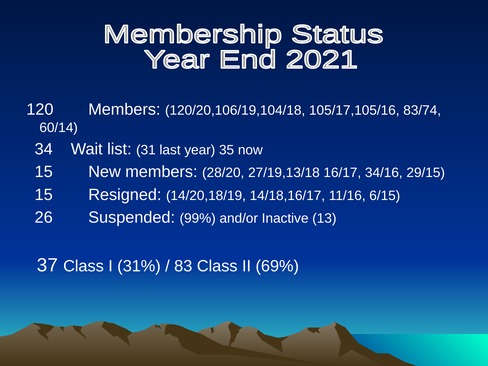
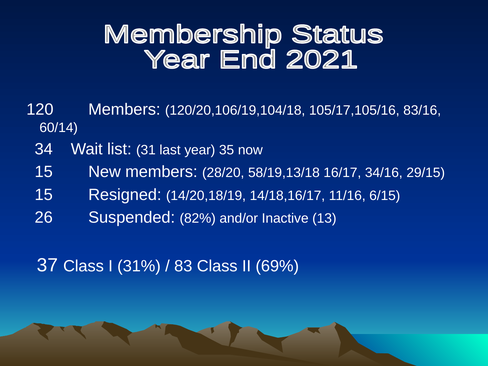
83/74: 83/74 -> 83/16 (422, 110)
27/19,13/18: 27/19,13/18 -> 58/19,13/18 (284, 173)
99%: 99% -> 82% (198, 218)
